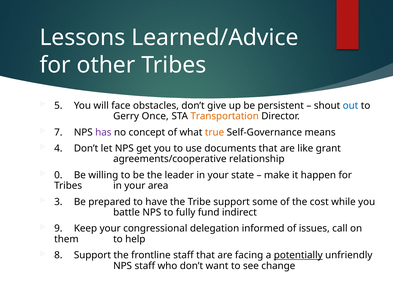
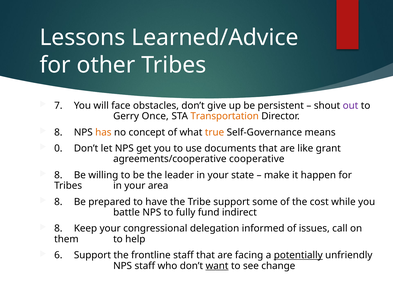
5: 5 -> 7 (58, 105)
out colour: blue -> purple (351, 105)
7: 7 -> 8 (58, 132)
has colour: purple -> orange (103, 132)
4: 4 -> 0 (58, 148)
relationship: relationship -> cooperative (257, 159)
0: 0 -> 8 (58, 175)
3: 3 -> 8 (58, 202)
9: 9 -> 8 (58, 228)
8: 8 -> 6 (58, 255)
want underline: none -> present (217, 266)
